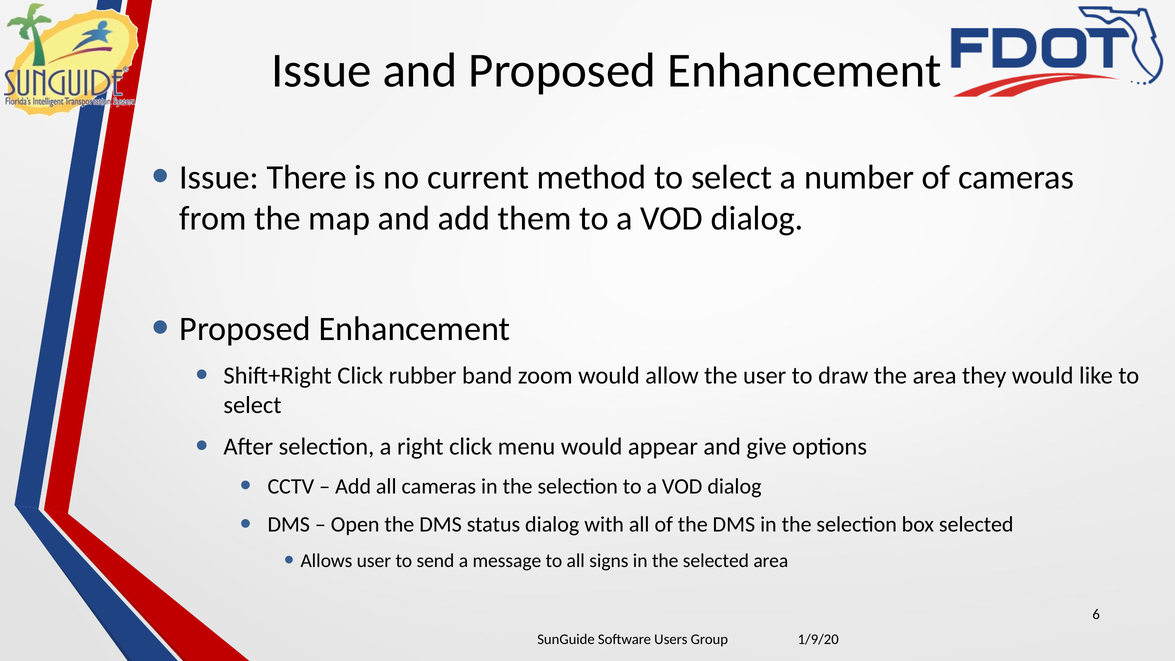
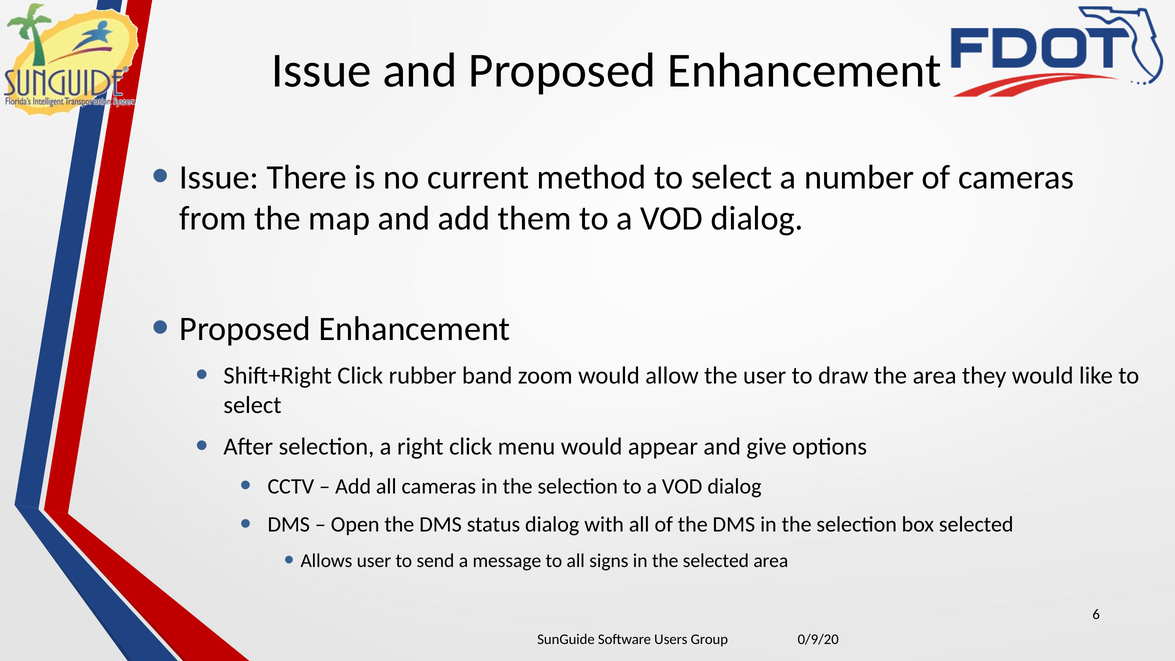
1/9/20: 1/9/20 -> 0/9/20 (818, 639)
